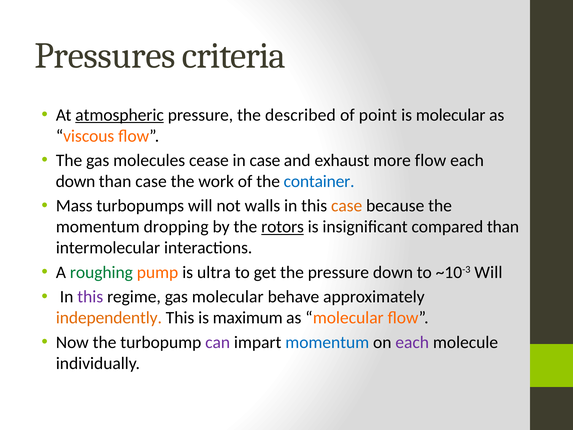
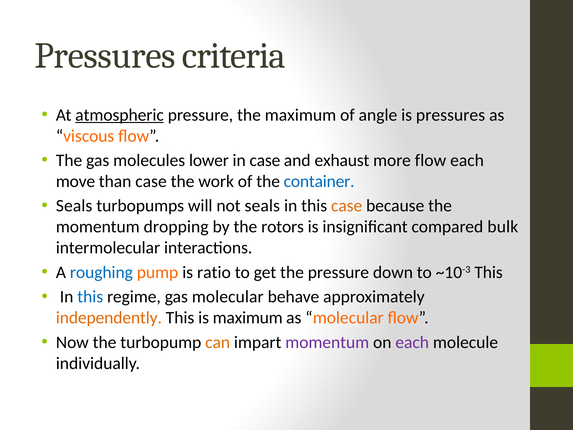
the described: described -> maximum (300, 115)
point: point -> angle (378, 115)
is molecular: molecular -> pressures (451, 115)
cease: cease -> lower (209, 160)
down: down -> move (75, 181)
Mass: Mass -> Seals (74, 206)
not walls: walls -> seals (262, 206)
rotors underline: present -> none (283, 227)
compared than: than -> bulk (503, 227)
roughing colour: green -> blue (101, 272)
ultra: ultra -> ratio (214, 272)
~10-3 Will: Will -> This (489, 272)
this colour: purple -> blue (90, 297)
can colour: purple -> orange (218, 342)
momentum colour: blue -> purple (327, 342)
